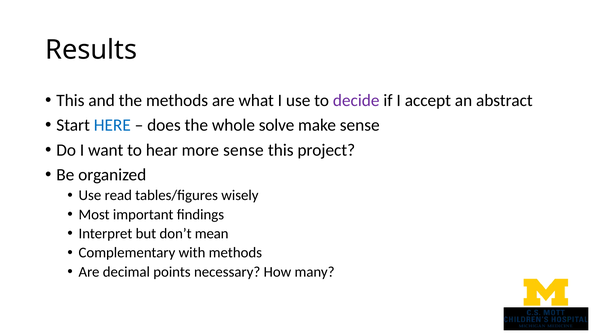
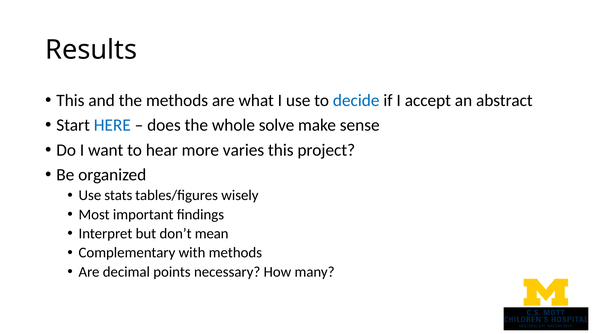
decide colour: purple -> blue (356, 100)
more sense: sense -> varies (243, 150)
read: read -> stats (118, 195)
